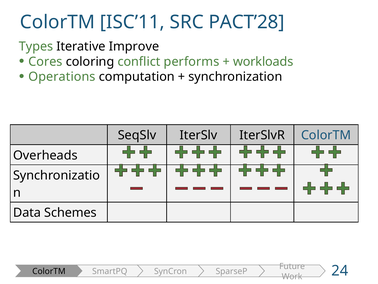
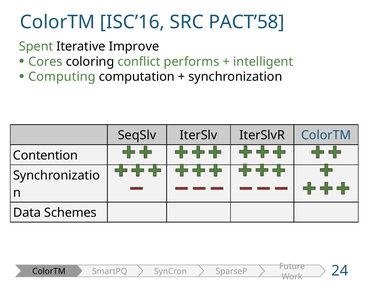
ISC’11: ISC’11 -> ISC’16 (132, 22)
PACT’28: PACT’28 -> PACT’58 (247, 22)
Types: Types -> Spent (36, 46)
workloads: workloads -> intelligent (263, 62)
Operations: Operations -> Computing (62, 77)
Overheads: Overheads -> Contention (45, 155)
